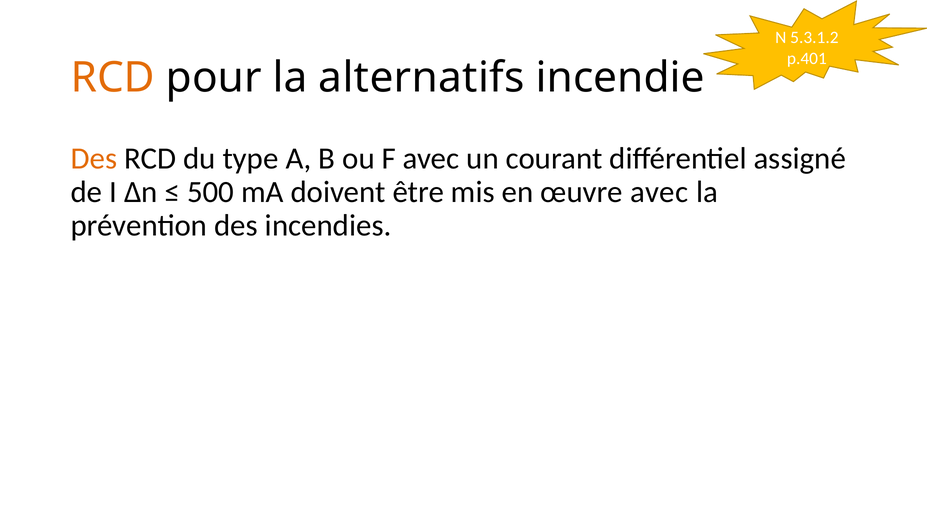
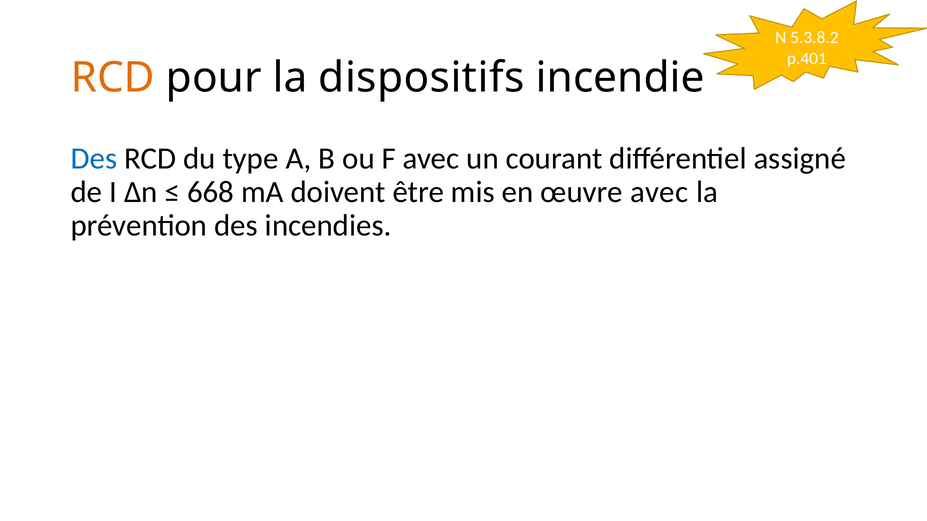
5.3.1.2: 5.3.1.2 -> 5.3.8.2 (814, 37)
alternatifs: alternatifs -> dispositifs (421, 78)
Des colour: orange -> blue (94, 159)
500: 500 -> 668 (210, 192)
